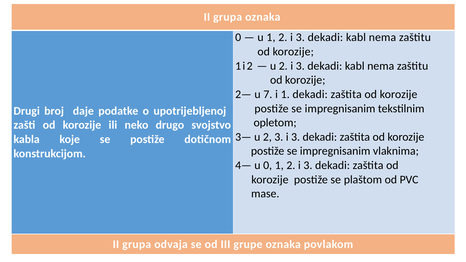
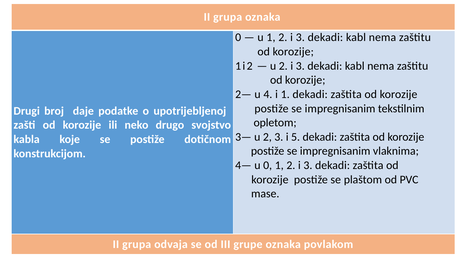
7: 7 -> 4 (268, 94)
3 i 3: 3 -> 5 (296, 137)
